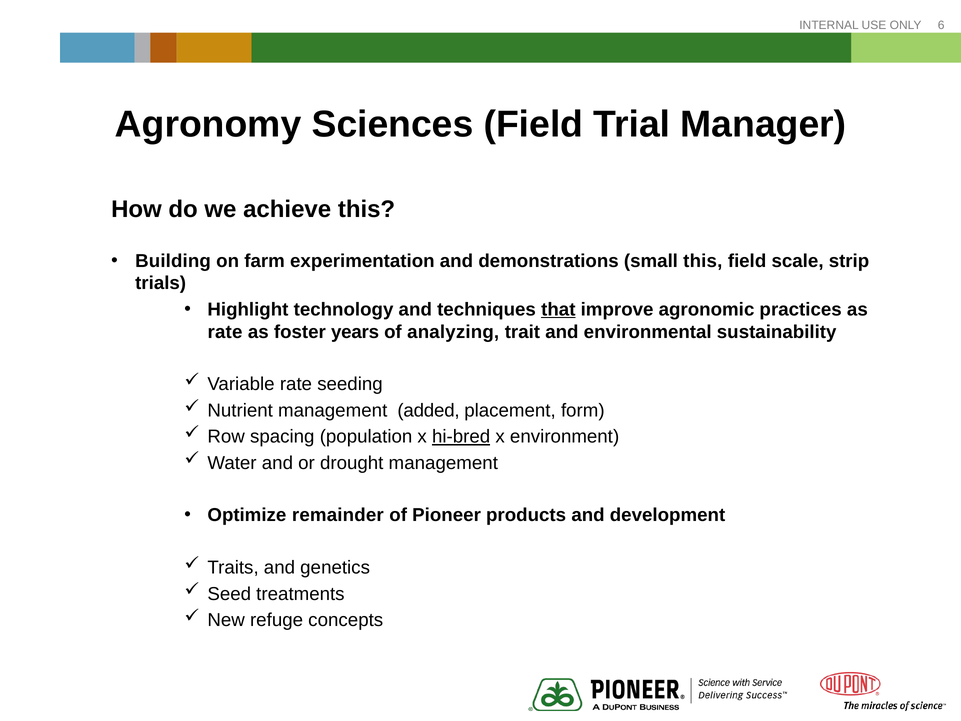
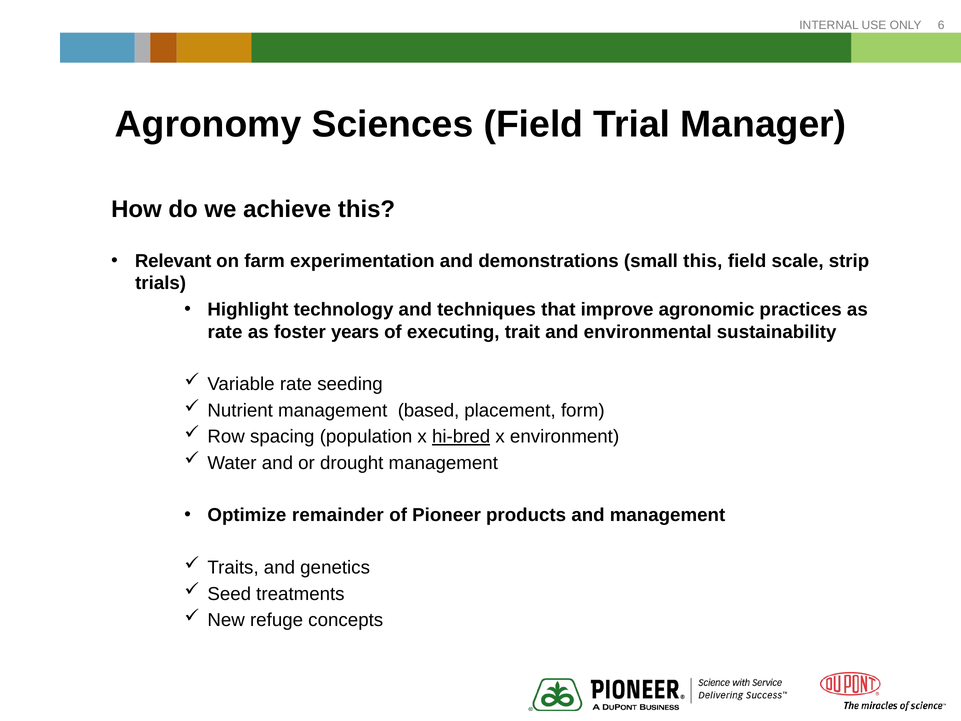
Building: Building -> Relevant (173, 261)
that underline: present -> none (558, 309)
analyzing: analyzing -> executing (453, 332)
added: added -> based (428, 410)
and development: development -> management (668, 515)
